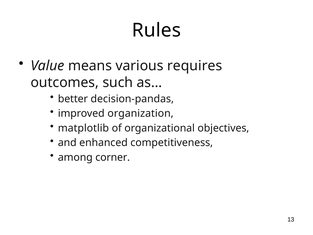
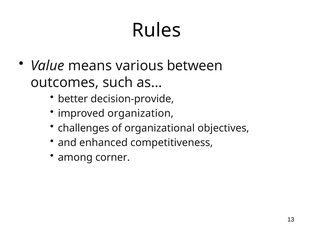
requires: requires -> between (195, 66)
decision-pandas: decision-pandas -> decision-provide (132, 99)
matplotlib: matplotlib -> challenges (84, 128)
